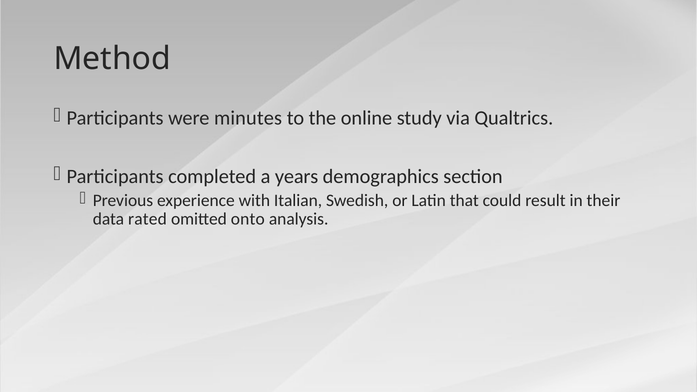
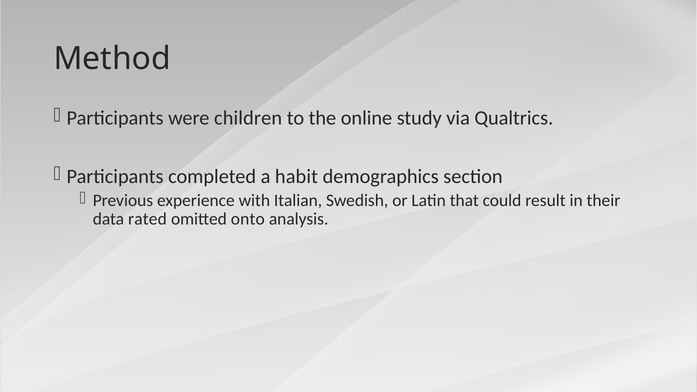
minutes: minutes -> children (248, 118)
years: years -> habit (296, 176)
